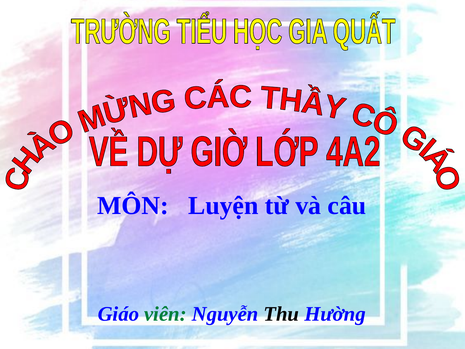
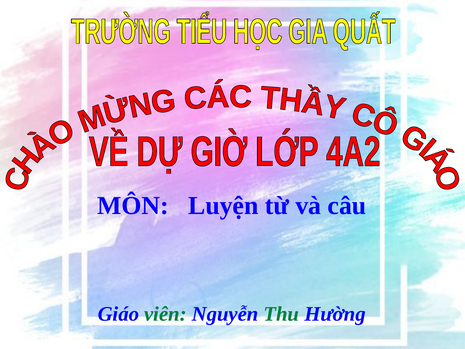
Thu colour: black -> green (281, 314)
